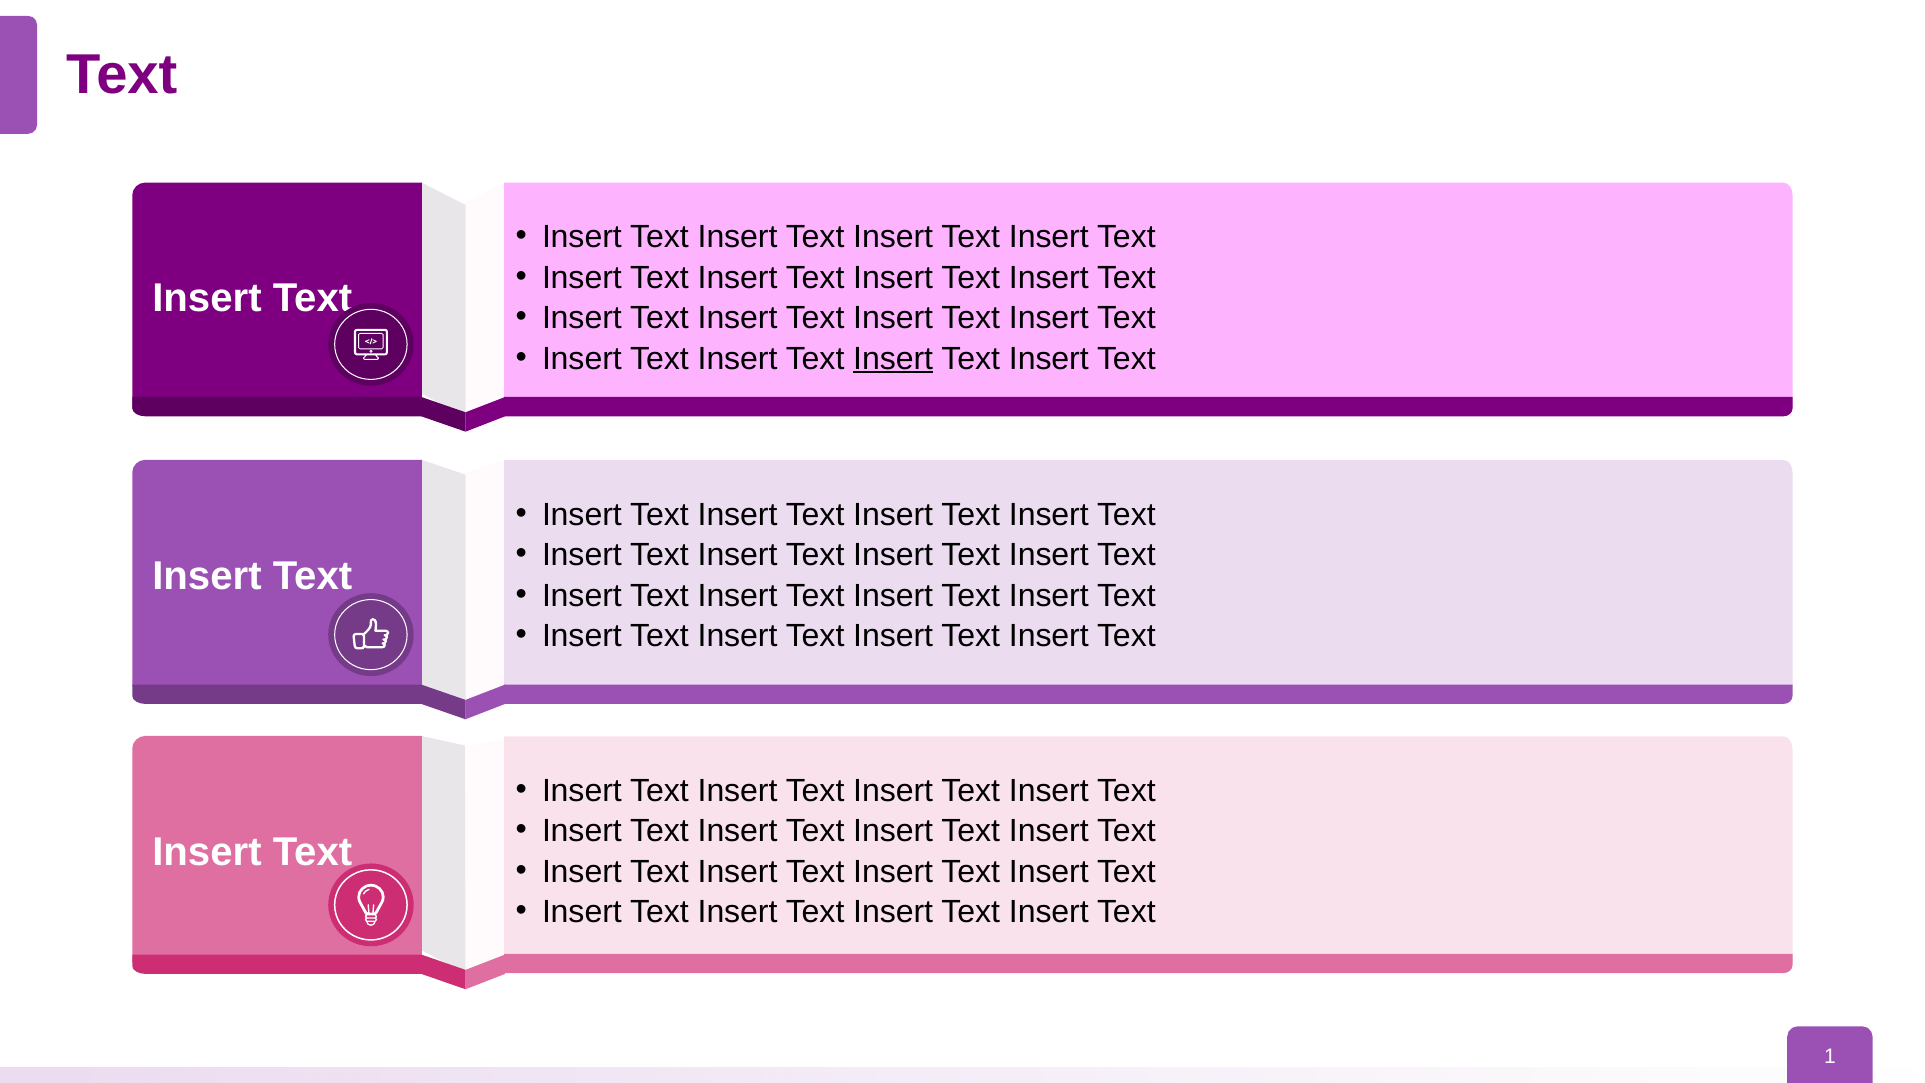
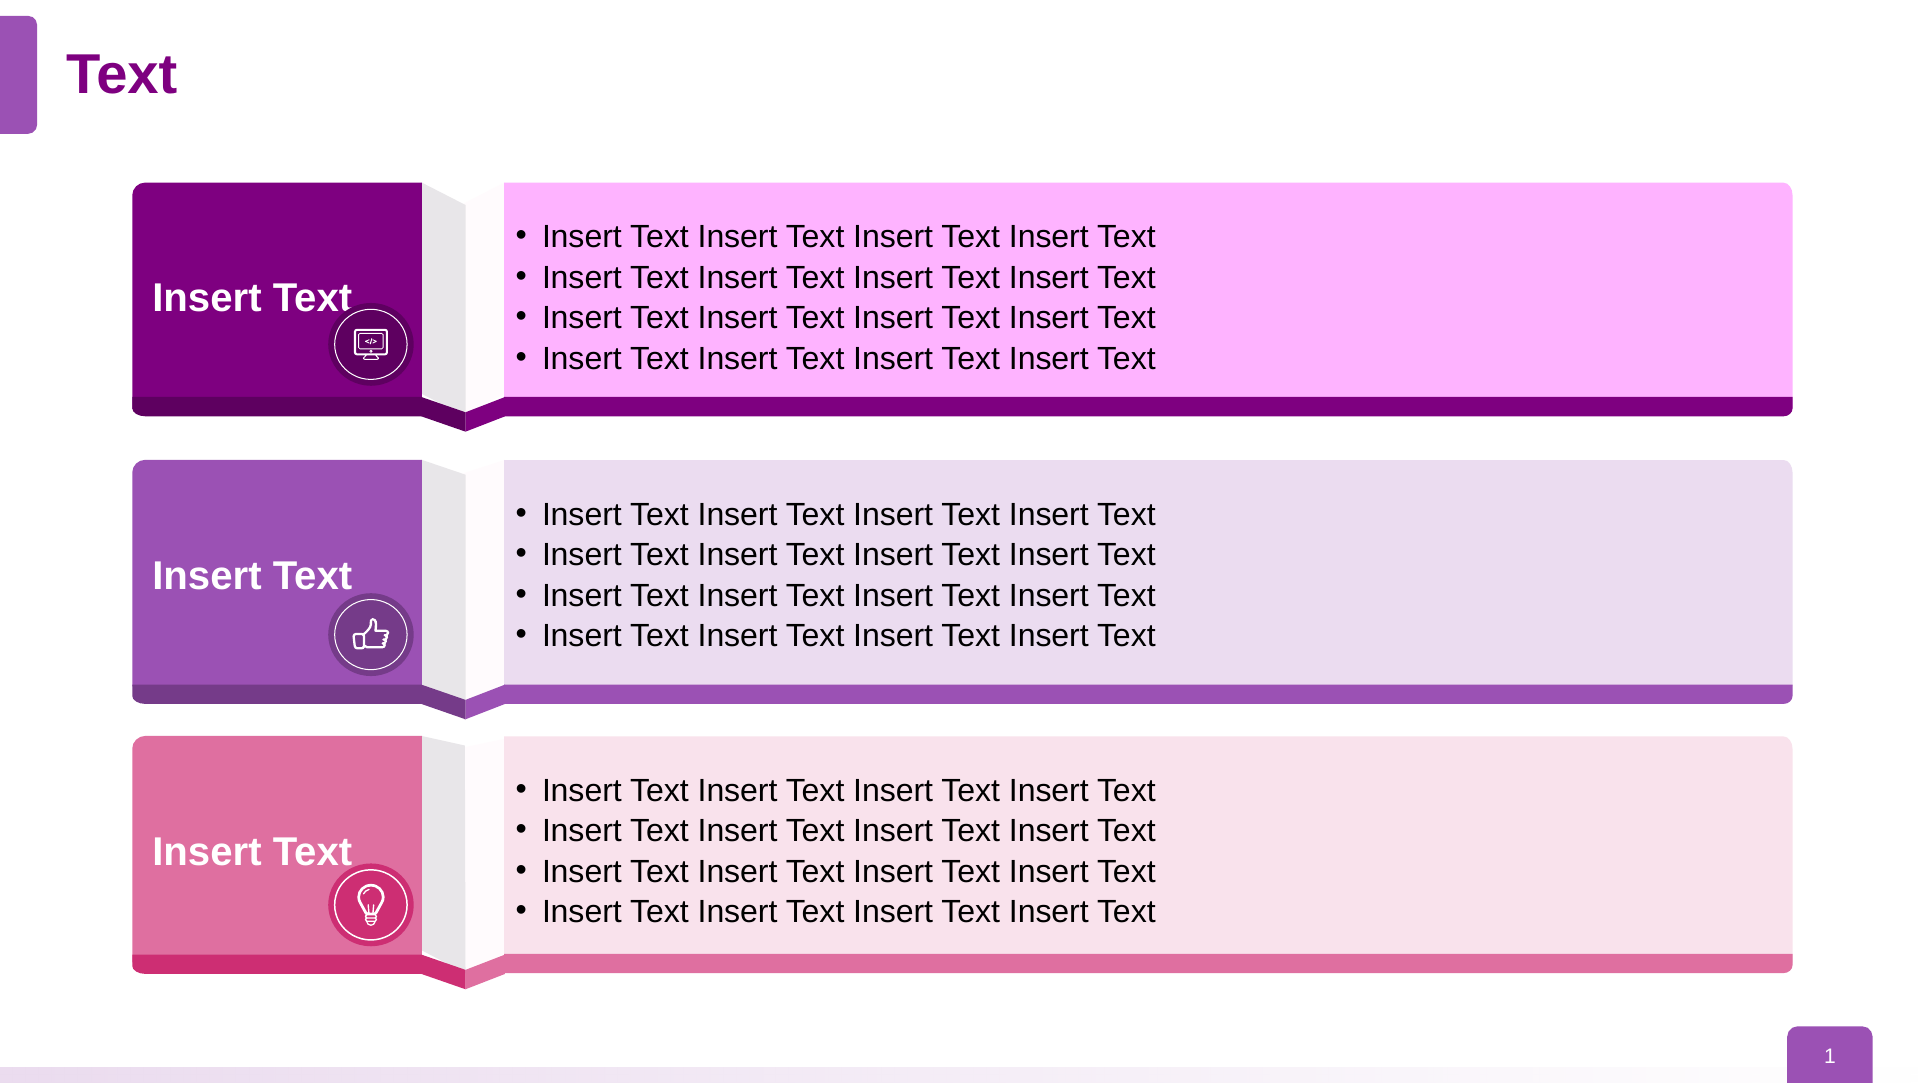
Insert underline: present -> none (893, 359)
